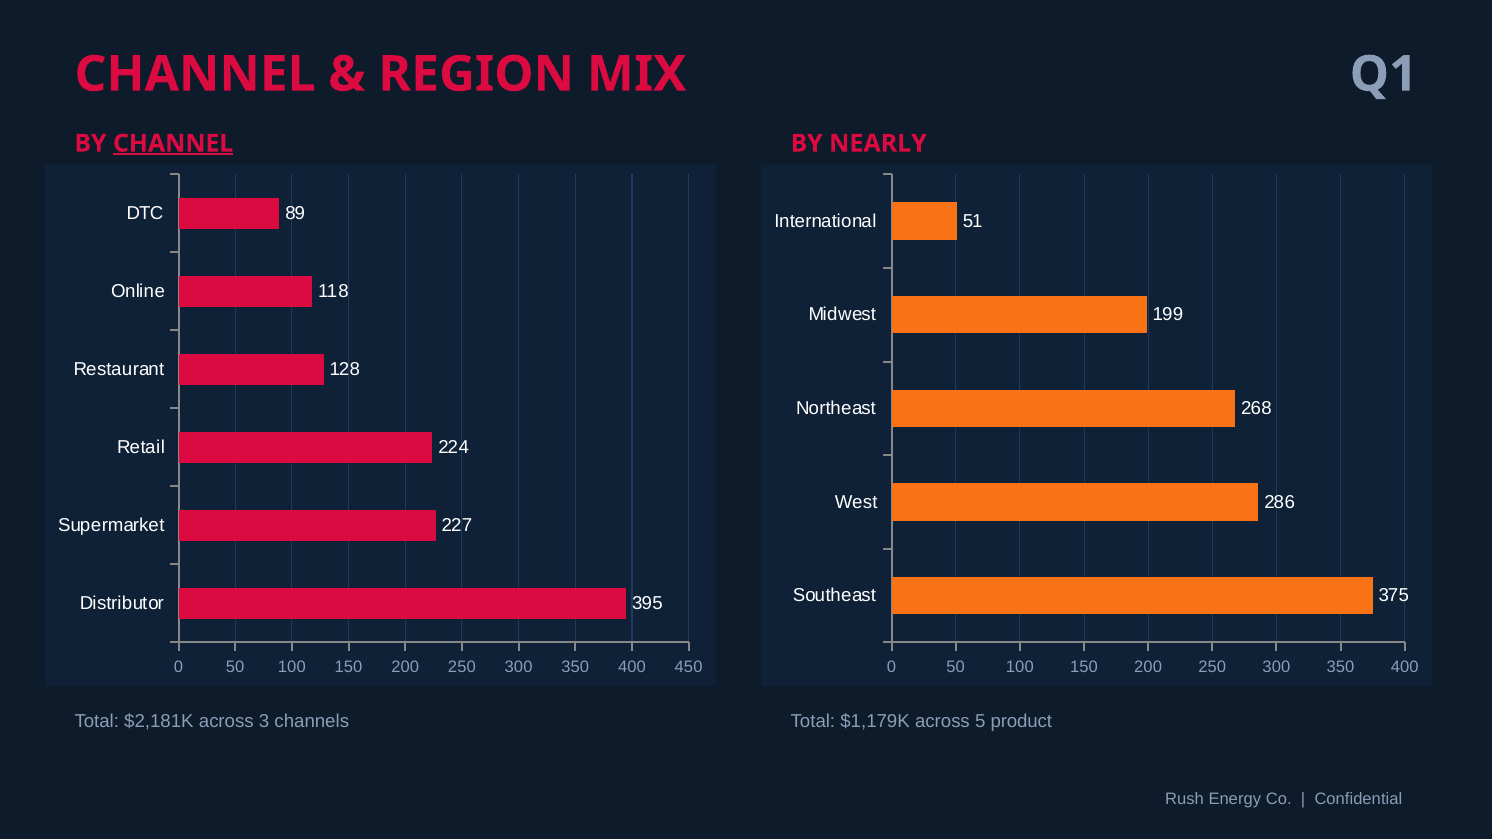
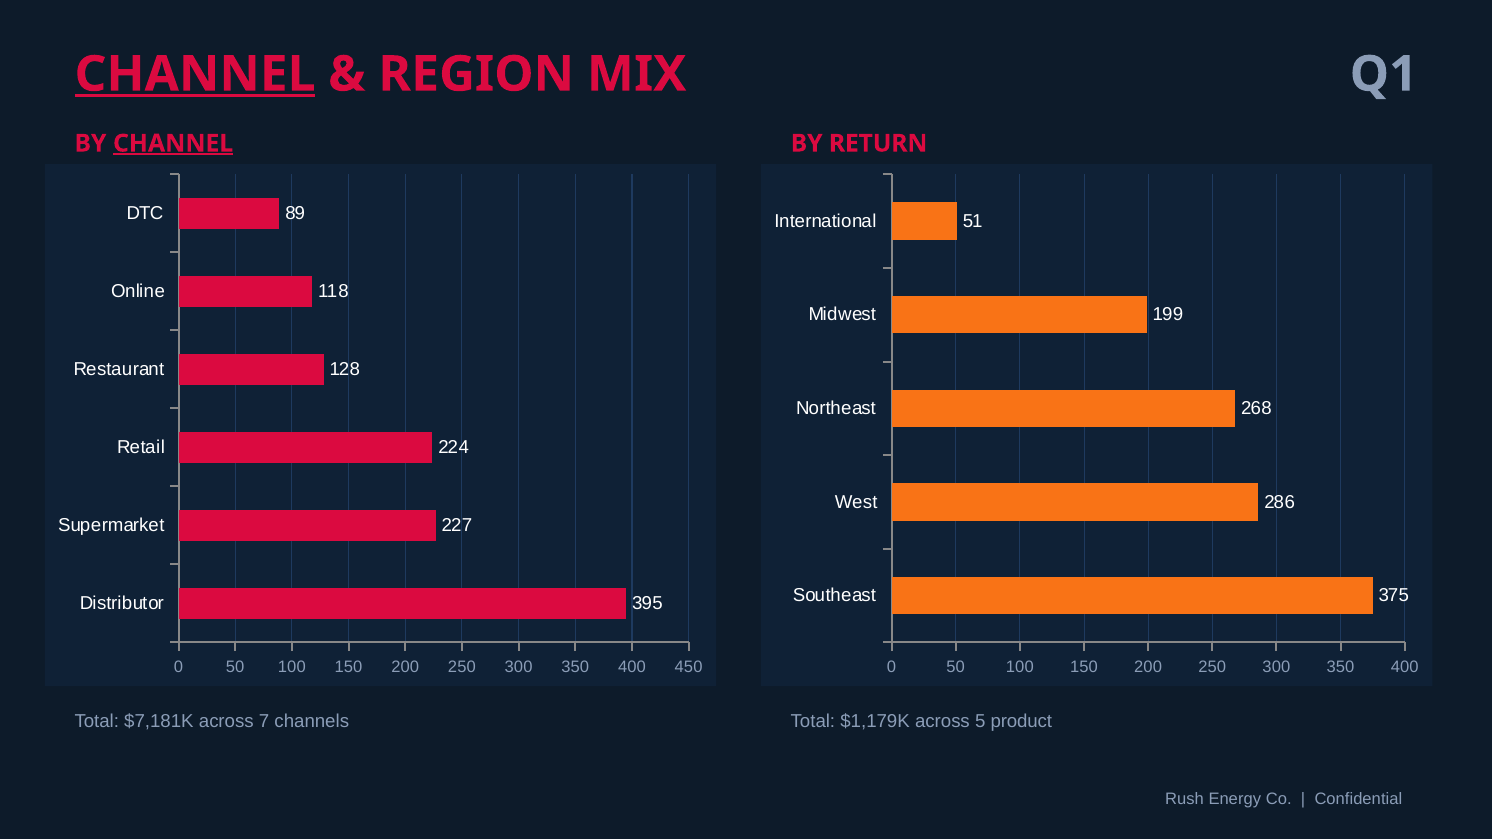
CHANNEL underline: none -> present (195, 74)
NEARLY: NEARLY -> RETURN (878, 143)
$2,181K: $2,181K -> $7,181K (159, 721)
3: 3 -> 7 (264, 721)
